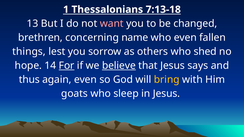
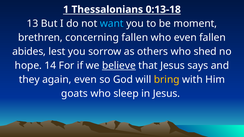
7:13-18: 7:13-18 -> 0:13-18 (163, 10)
want colour: pink -> light blue (112, 24)
changed: changed -> moment (195, 24)
concerning name: name -> fallen (135, 38)
things: things -> abides (29, 52)
For underline: present -> none (67, 66)
thus: thus -> they (29, 80)
